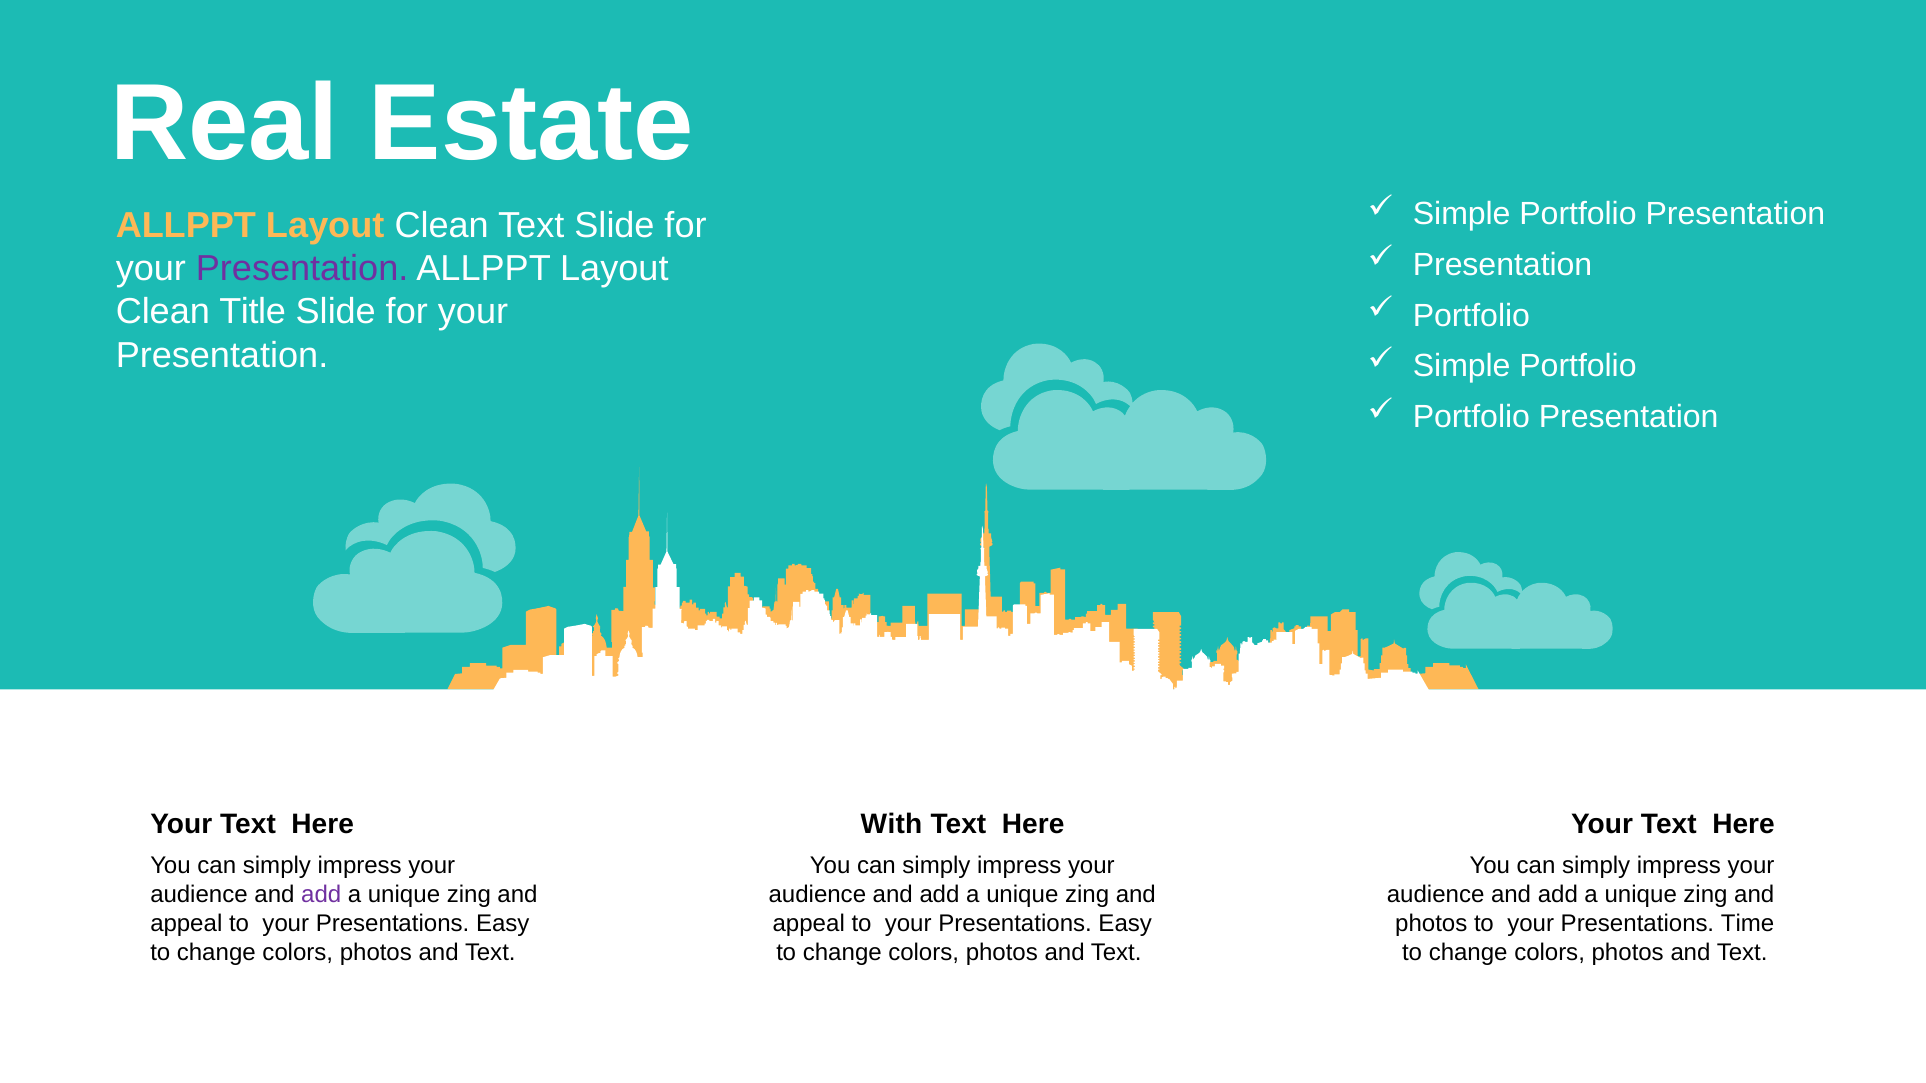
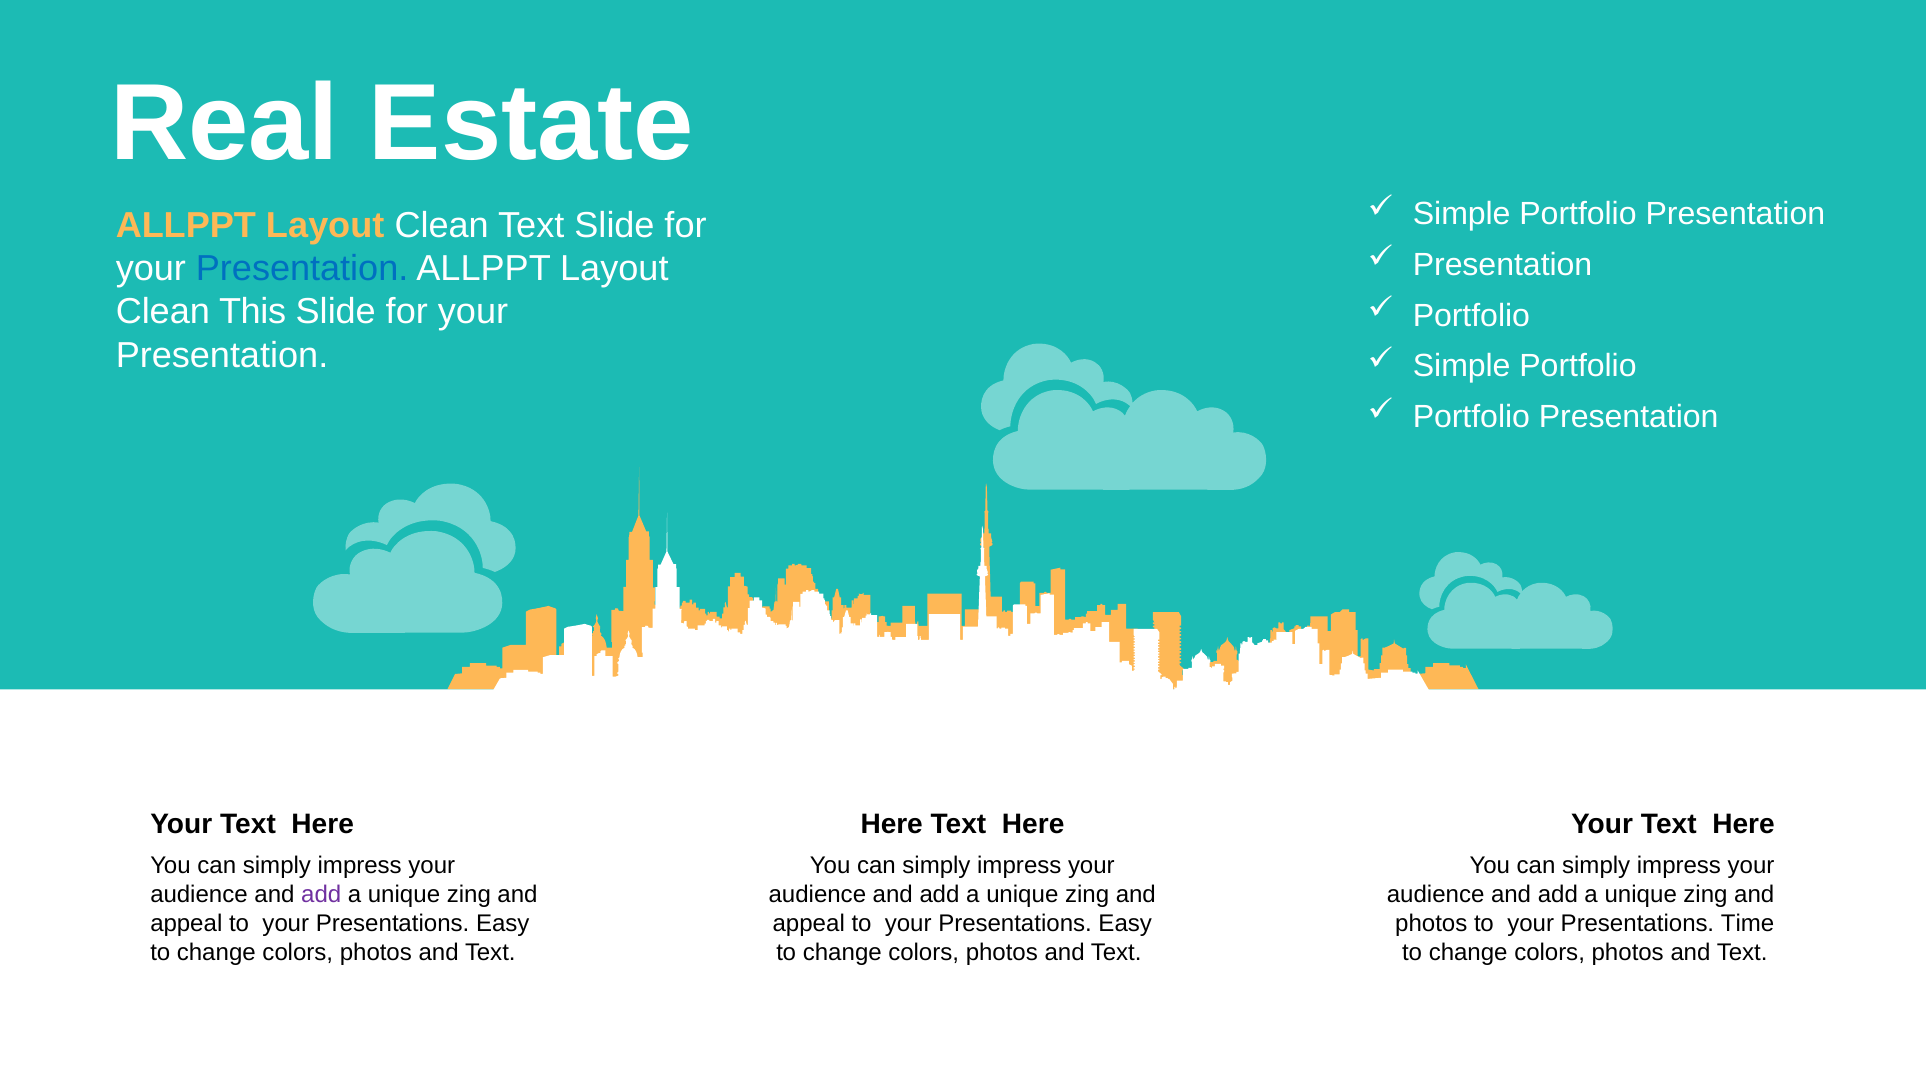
Presentation colour: purple -> blue (302, 269)
Title: Title -> This (253, 312)
With: With -> Here (892, 825)
